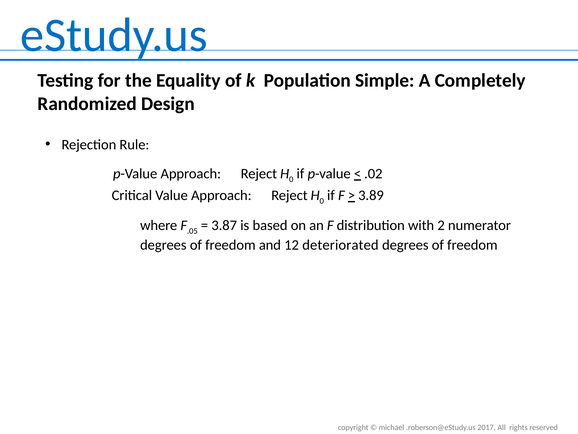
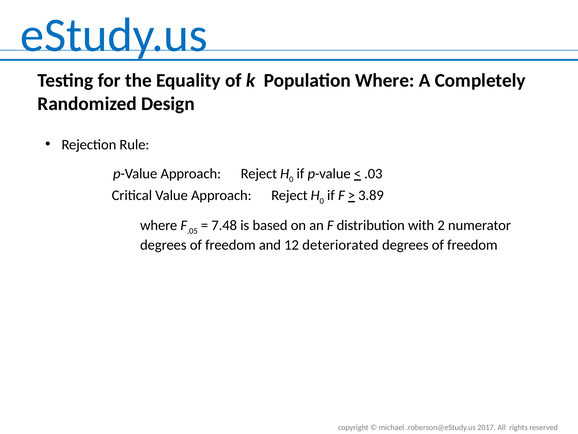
Population Simple: Simple -> Where (385, 81)
.02: .02 -> .03 (373, 173)
3.87: 3.87 -> 7.48 (224, 225)
